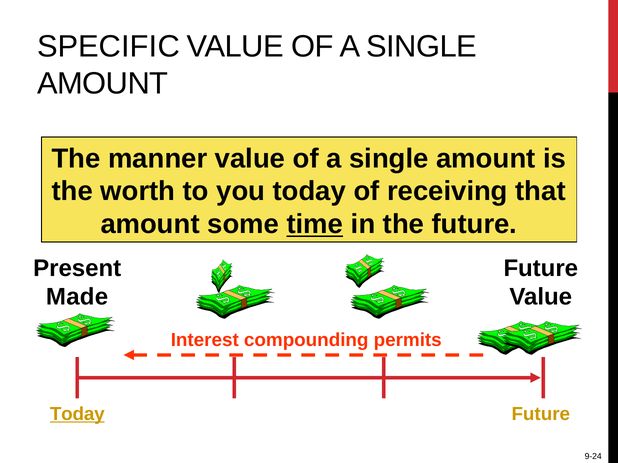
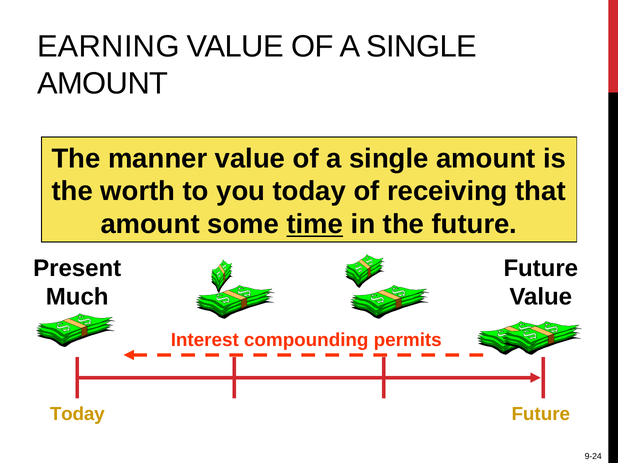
SPECIFIC: SPECIFIC -> EARNING (108, 46)
Made: Made -> Much (77, 297)
Today underline: present -> none (77, 414)
